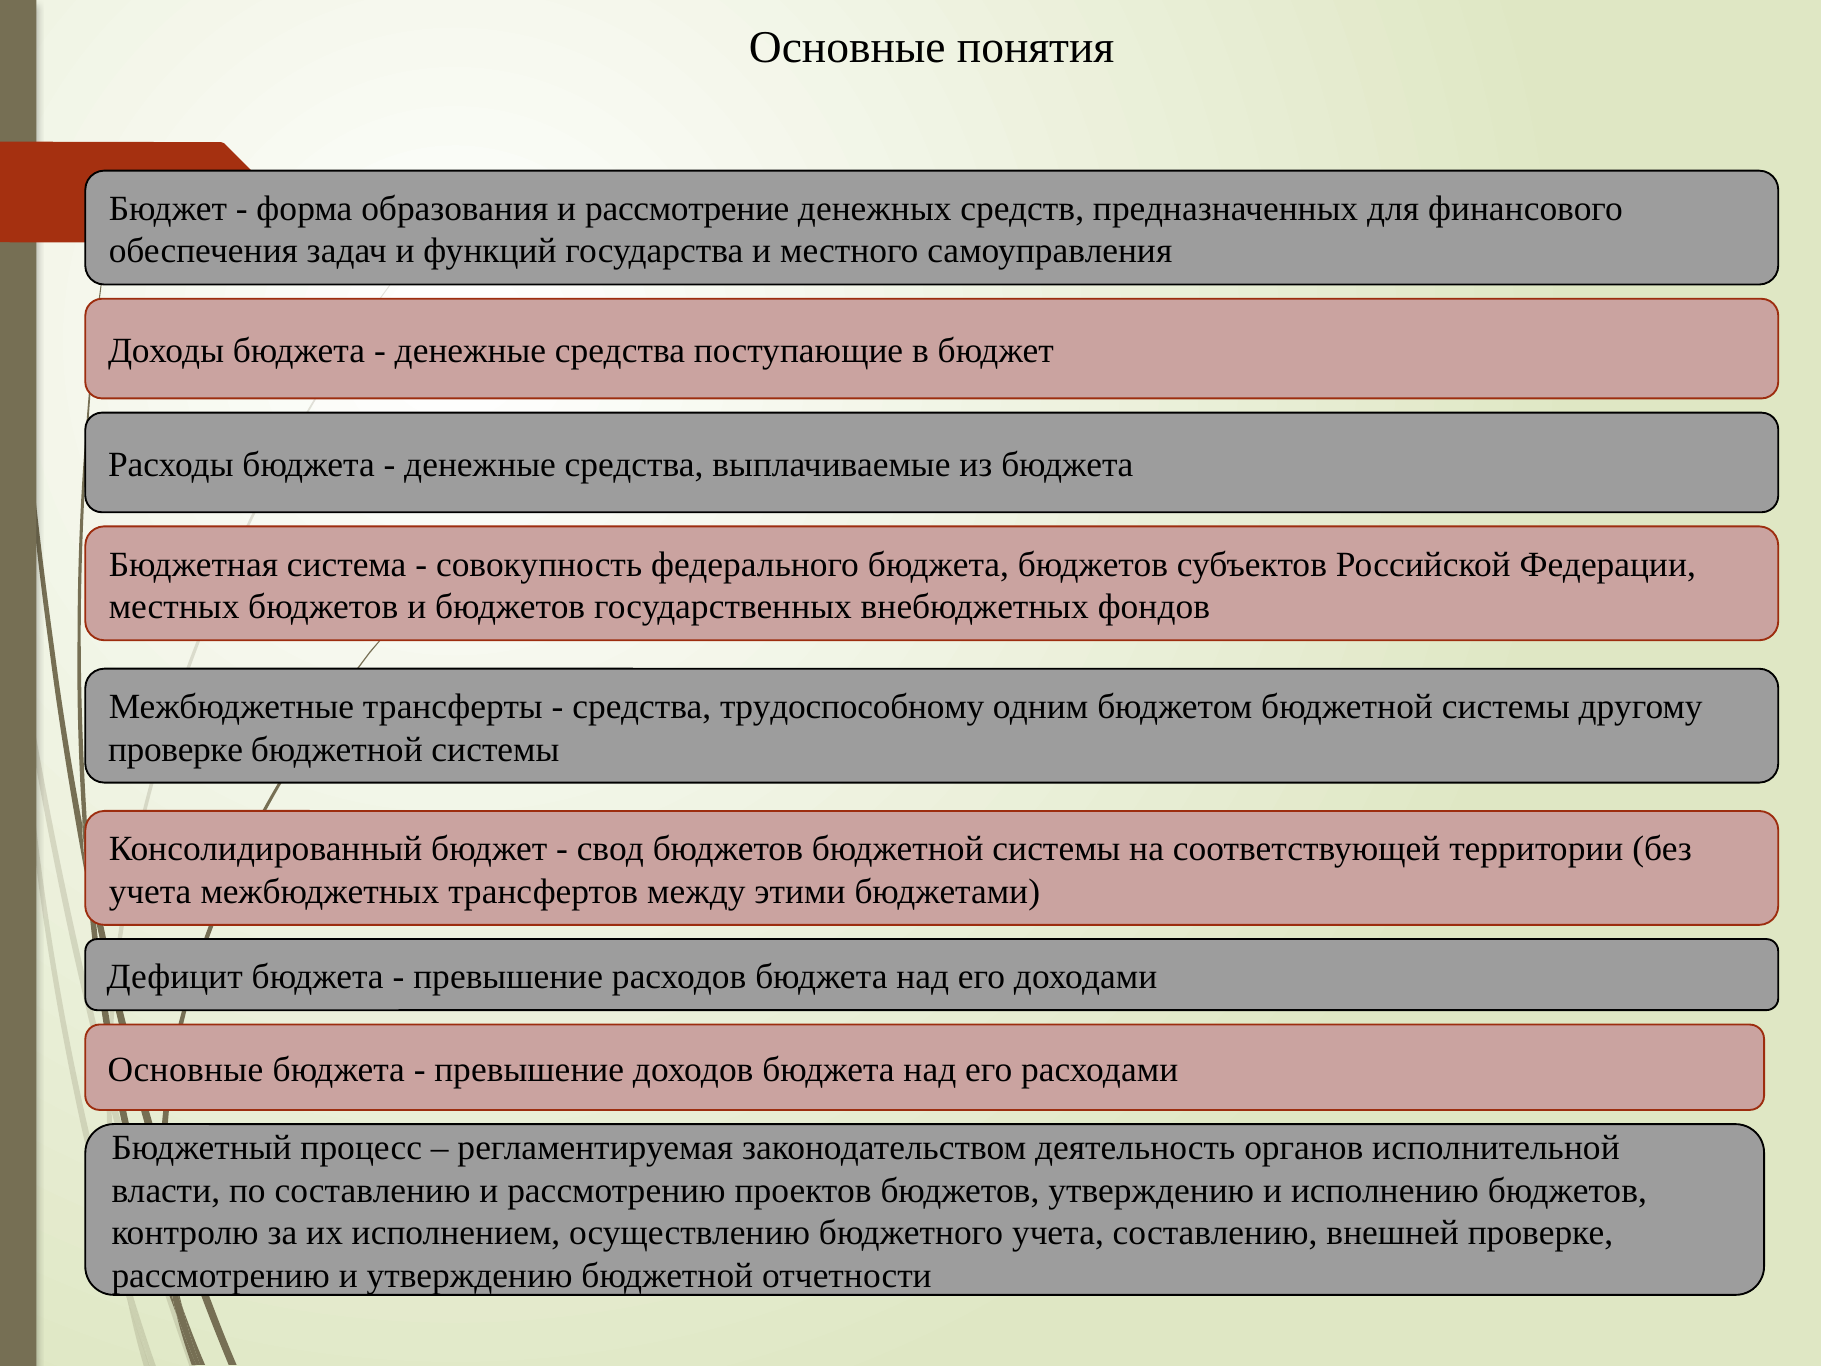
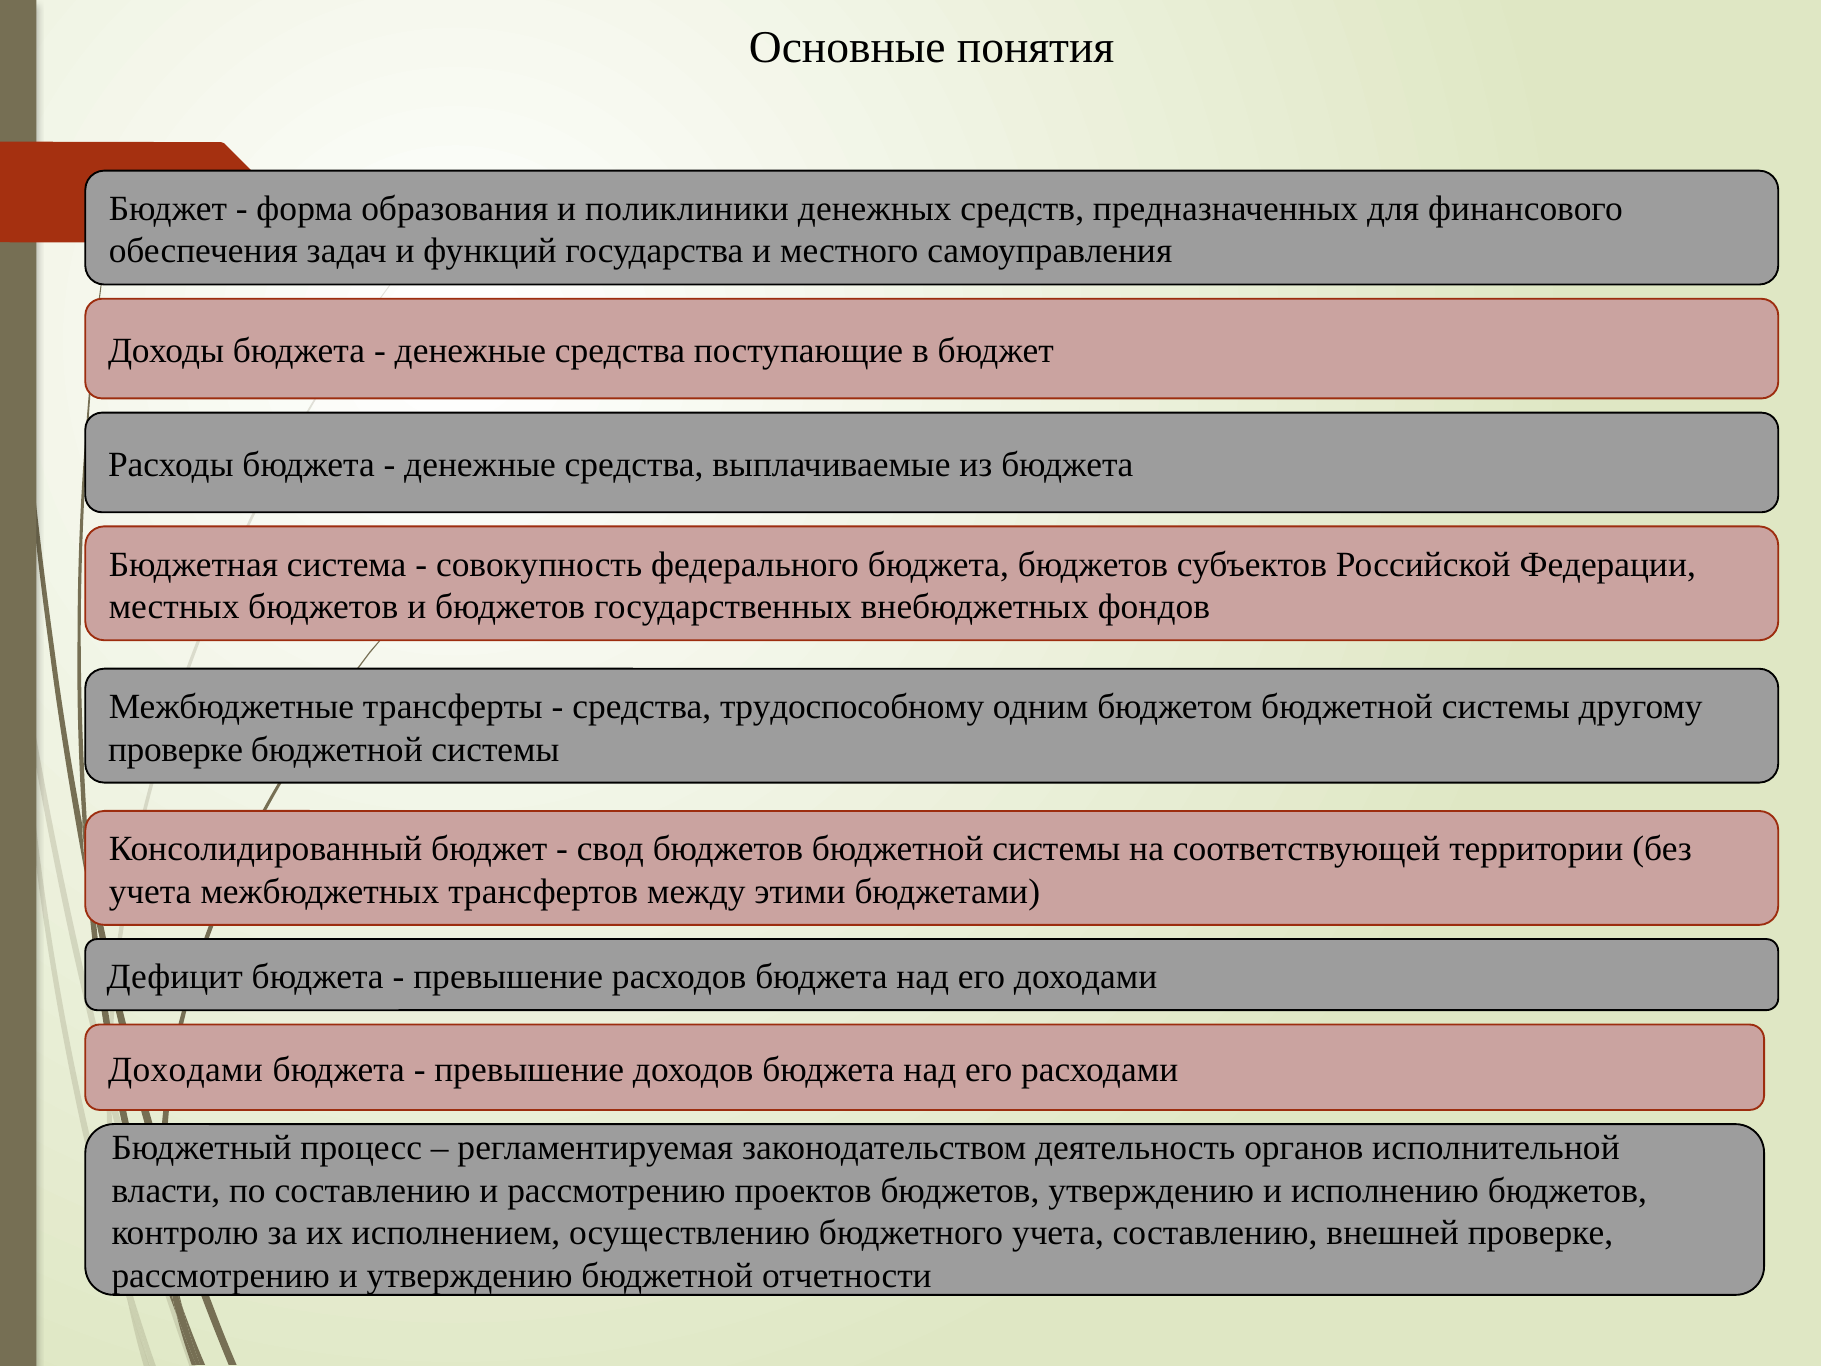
рассмотрение: рассмотрение -> поликлиники (687, 209)
Основные: Основные -> Доходами (185, 1069)
